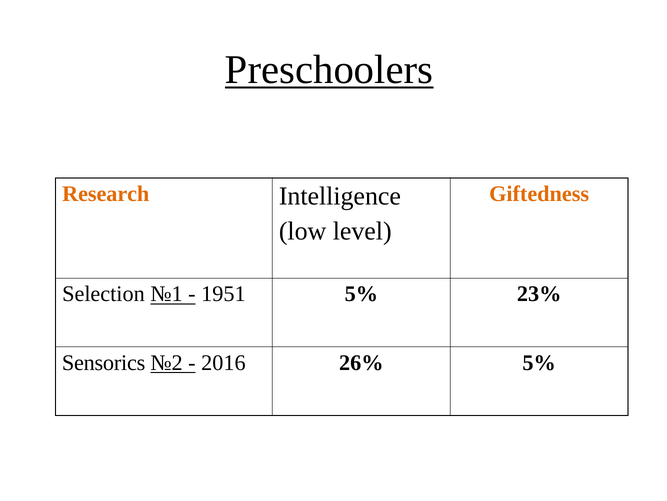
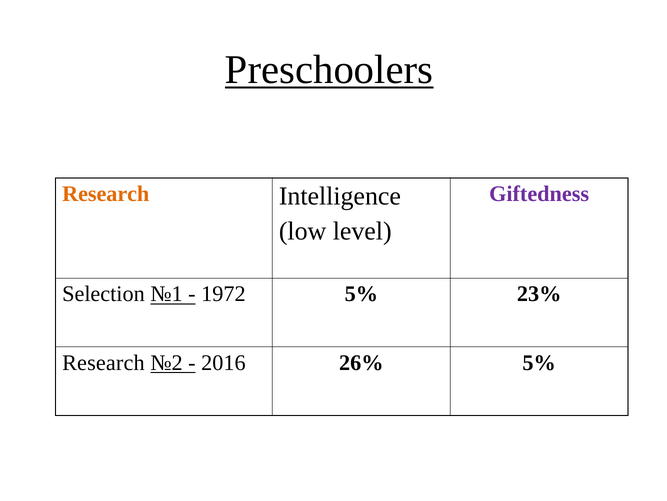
Giftedness colour: orange -> purple (539, 194)
1951: 1951 -> 1972 (223, 294)
Sensorics: Sensorics -> Research (103, 362)
